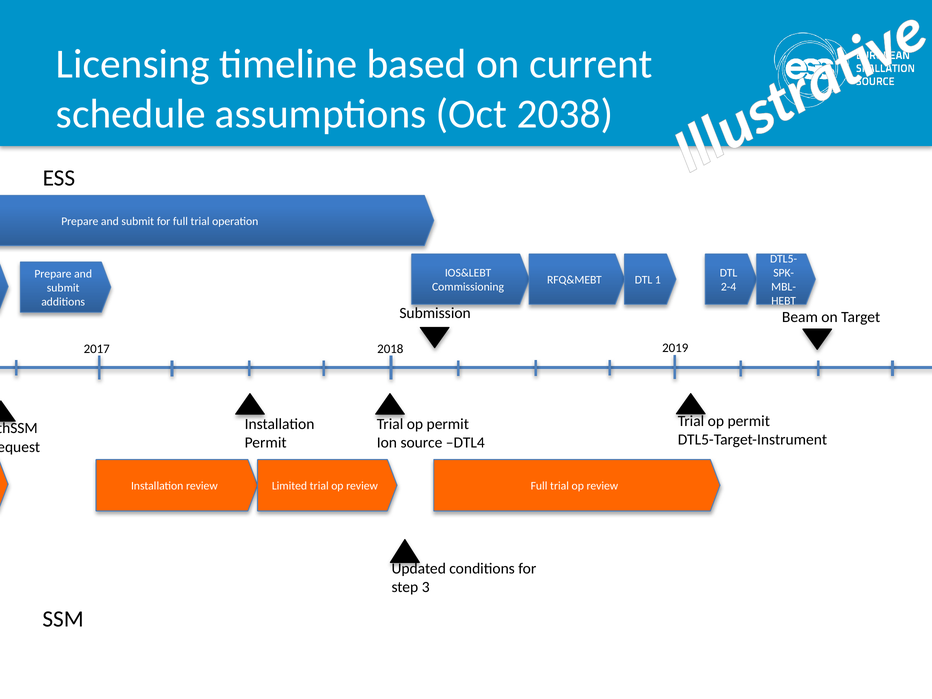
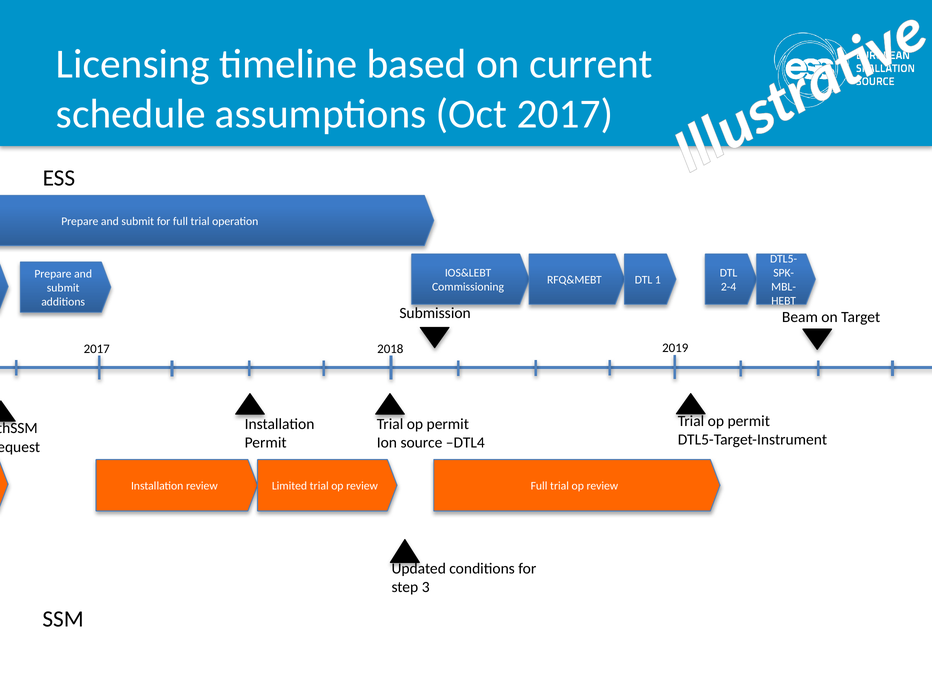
Oct 2038: 2038 -> 2017 (565, 114)
